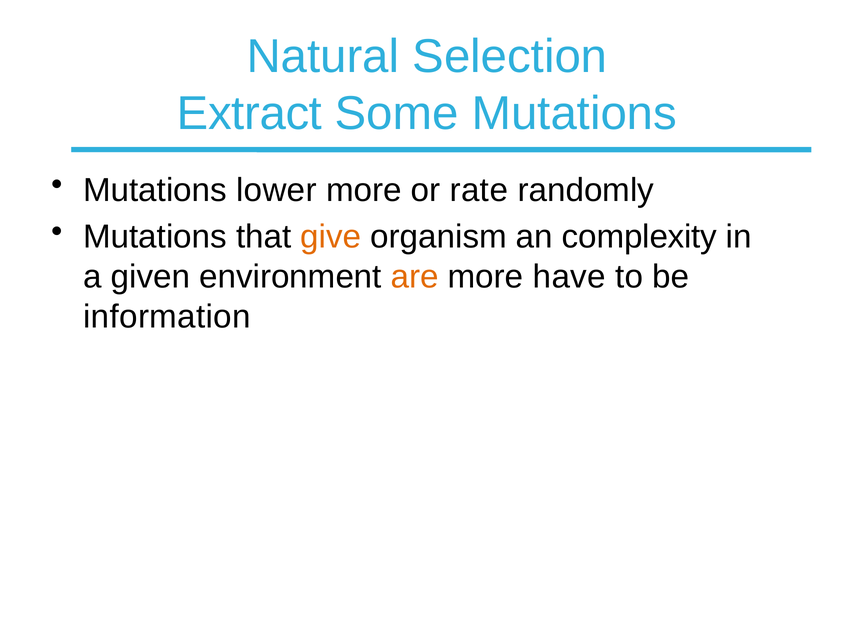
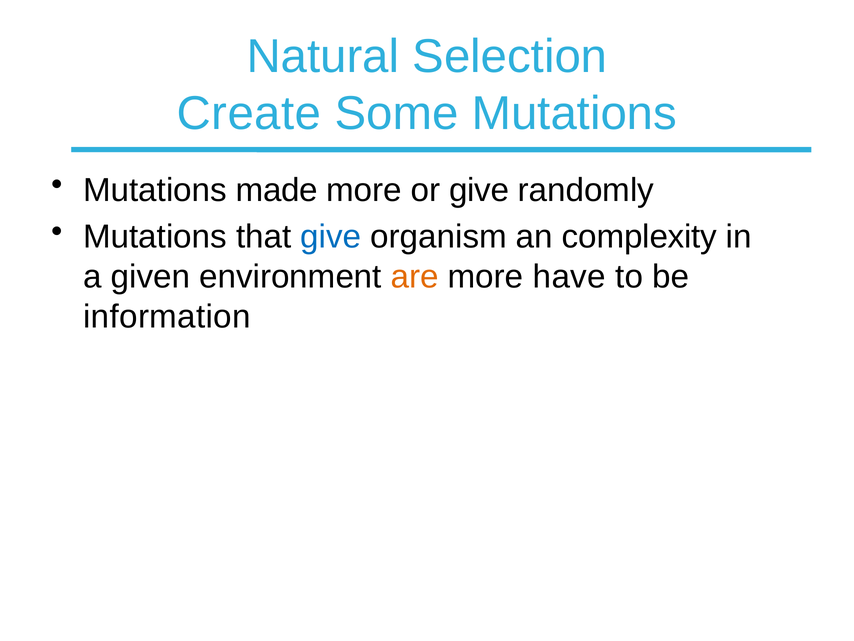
Extract: Extract -> Create (249, 114)
lower: lower -> made (277, 190)
or rate: rate -> give (479, 190)
give colour: orange -> blue (331, 237)
